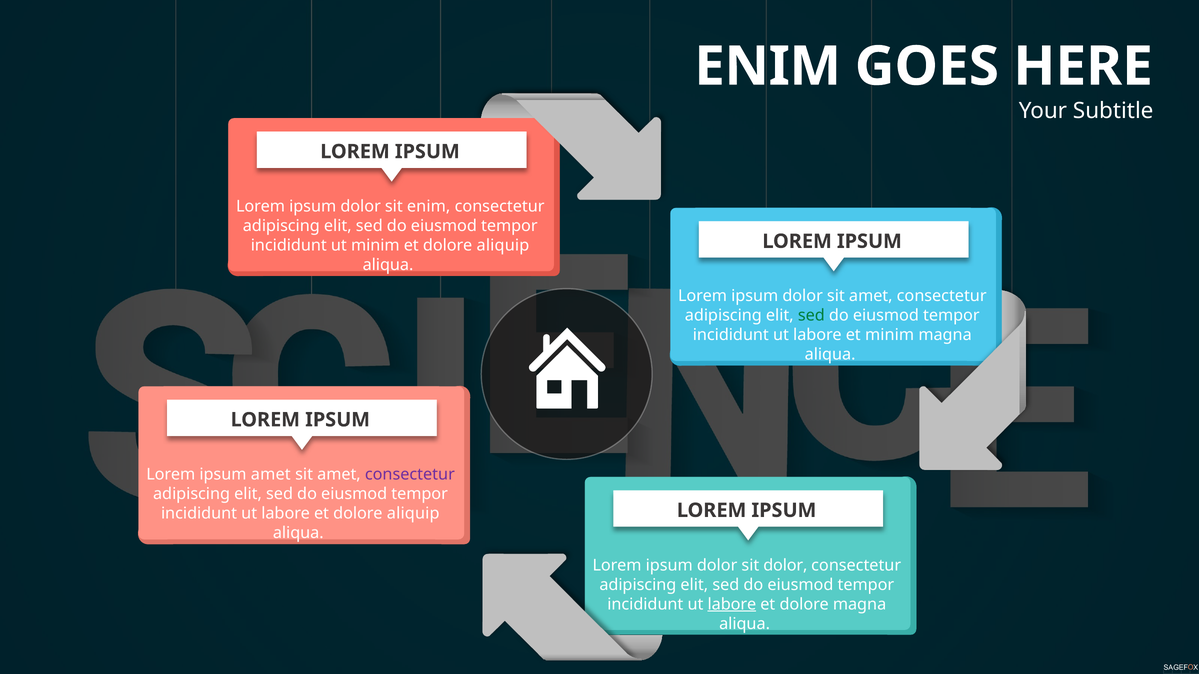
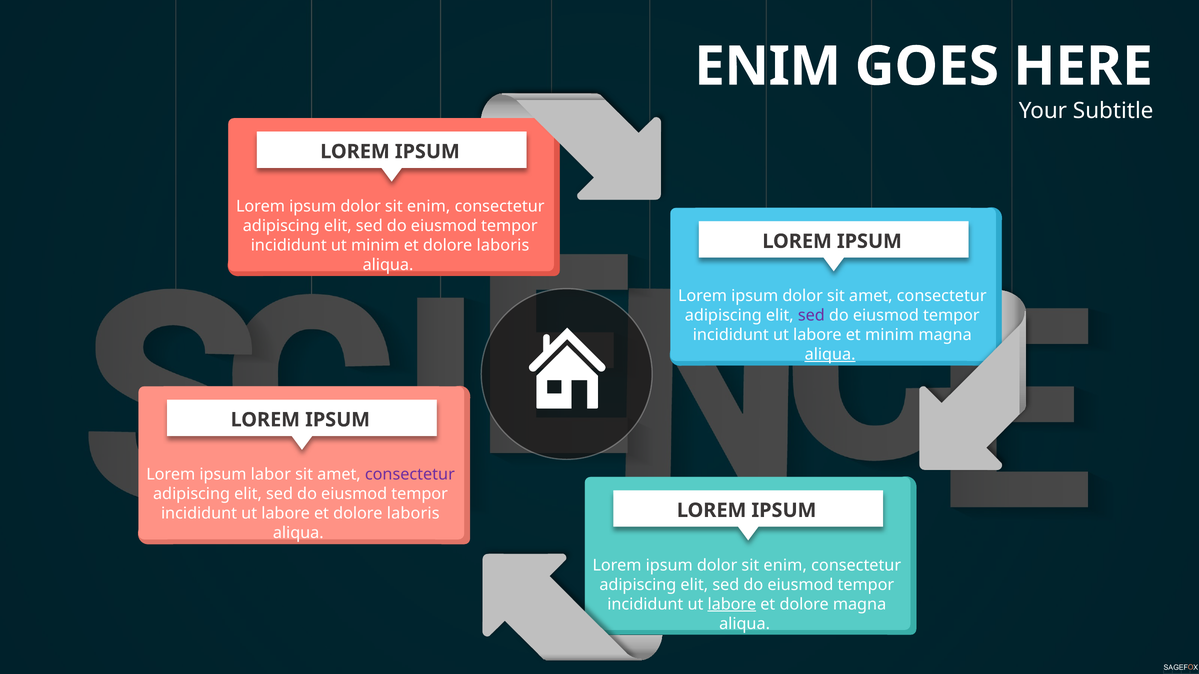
aliquip: aliquip -> laboris (503, 246)
sed colour: green -> purple (811, 316)
aliqua underline: none -> present (830, 355)
ipsum amet: amet -> labor (271, 475)
labore et dolore aliquip: aliquip -> laboris (413, 514)
dolor: dolor -> enim (785, 566)
